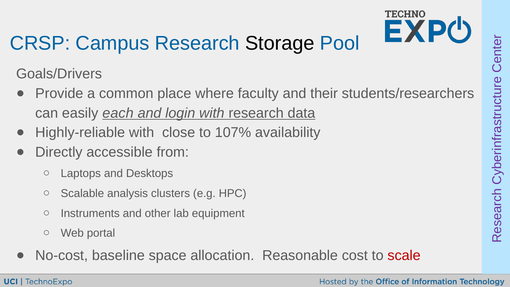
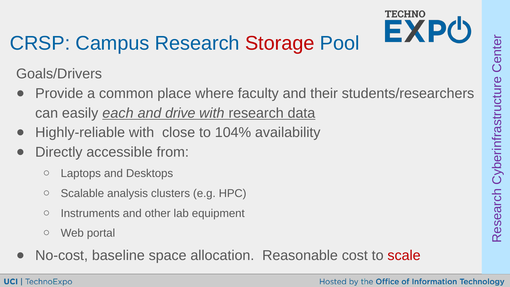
Storage colour: black -> red (280, 43)
login: login -> drive (180, 113)
107%: 107% -> 104% (233, 133)
